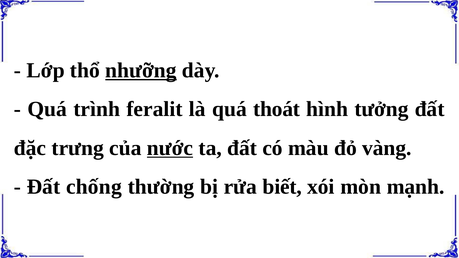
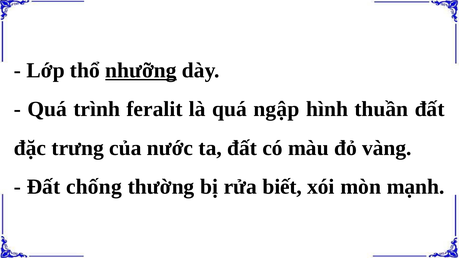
thoát: thoát -> ngập (276, 109)
tưởng: tưởng -> thuần (381, 109)
nước underline: present -> none (170, 148)
